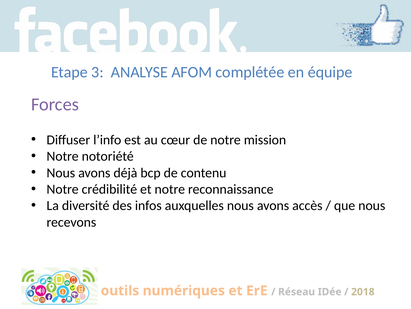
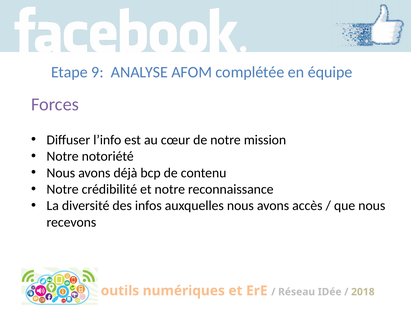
3: 3 -> 9 (97, 72)
